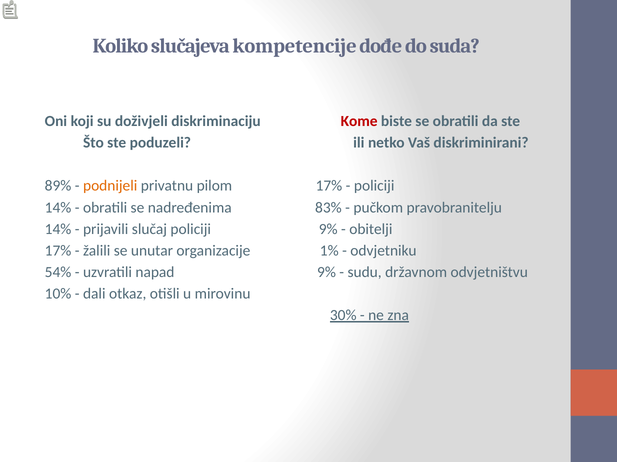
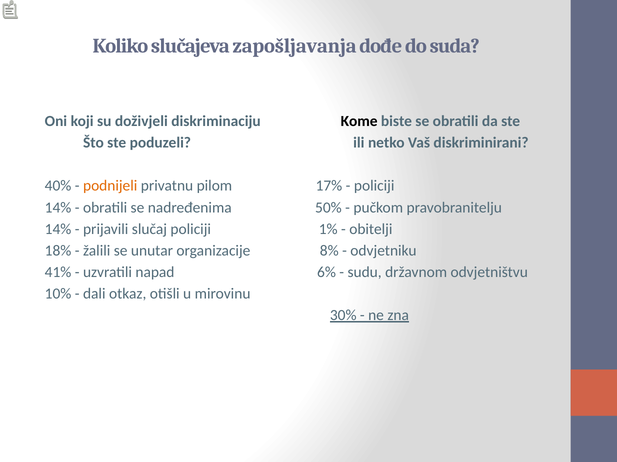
kompetencije: kompetencije -> zapošljavanja (295, 46)
Kome colour: red -> black (359, 121)
89%: 89% -> 40% (58, 186)
83%: 83% -> 50% (328, 208)
policiji 9%: 9% -> 1% (328, 229)
17%: 17% -> 18% (58, 251)
1%: 1% -> 8% (329, 251)
54%: 54% -> 41% (58, 273)
napad 9%: 9% -> 6% (326, 273)
